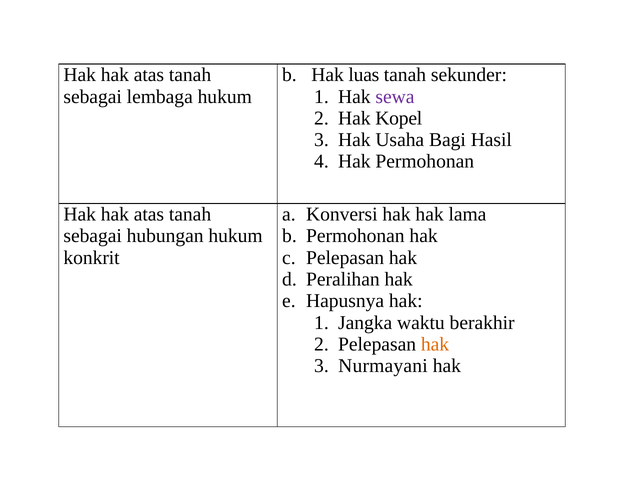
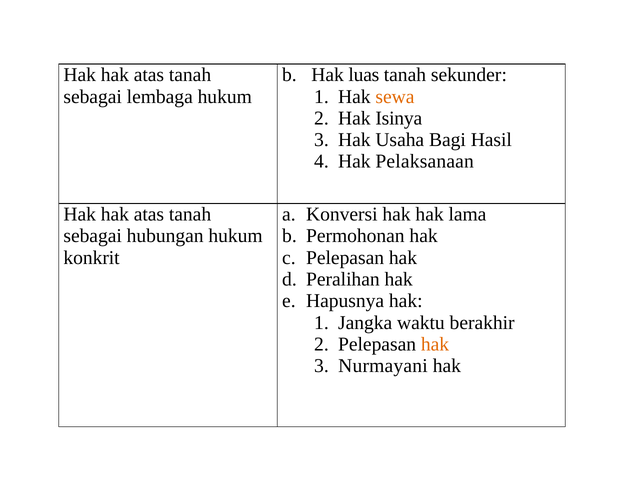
sewa colour: purple -> orange (395, 97)
Kopel: Kopel -> Isinya (399, 118)
Hak Permohonan: Permohonan -> Pelaksanaan (425, 162)
